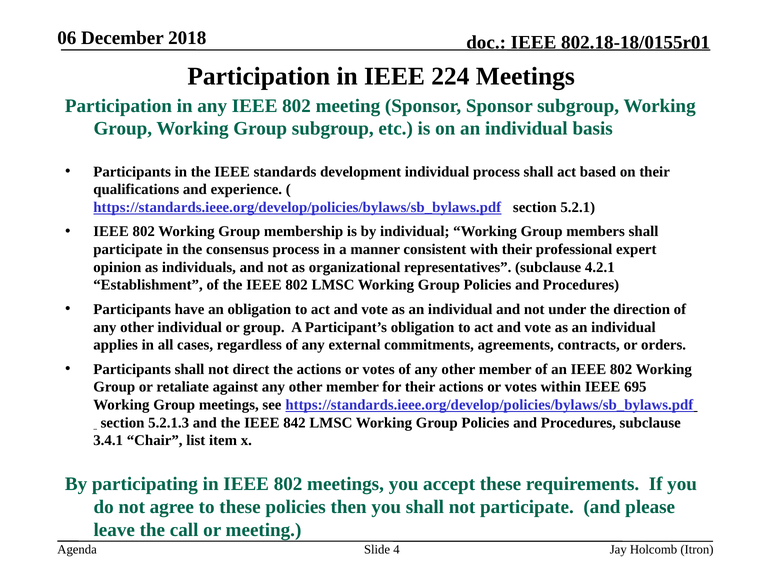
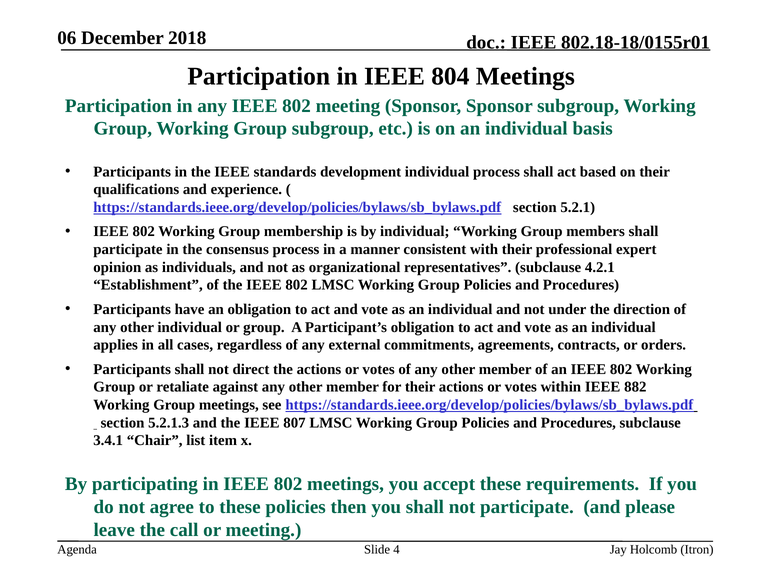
224: 224 -> 804 (450, 76)
695: 695 -> 882 (635, 387)
842: 842 -> 807 (294, 423)
